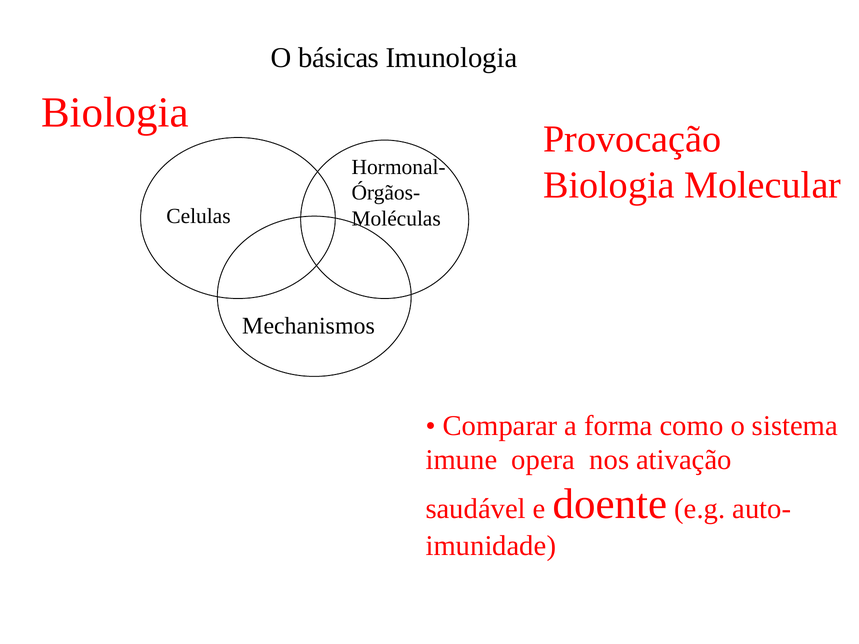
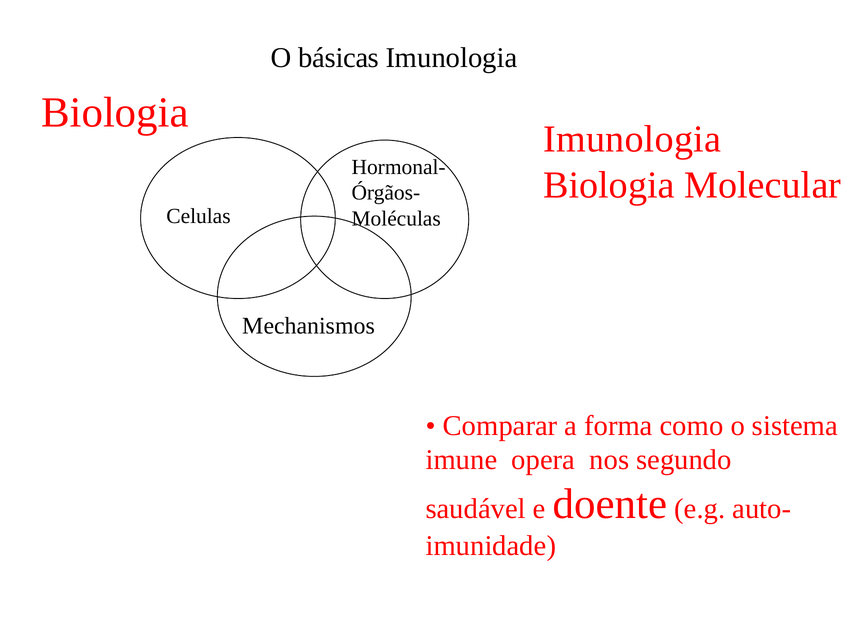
Provocação: Provocação -> Imunologia (632, 139)
ativação: ativação -> segundo (684, 460)
